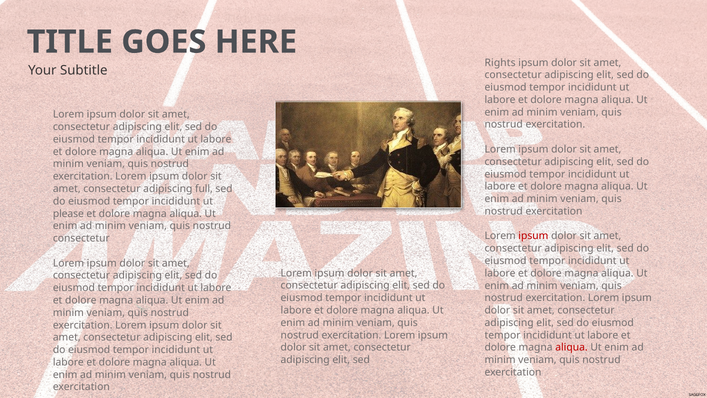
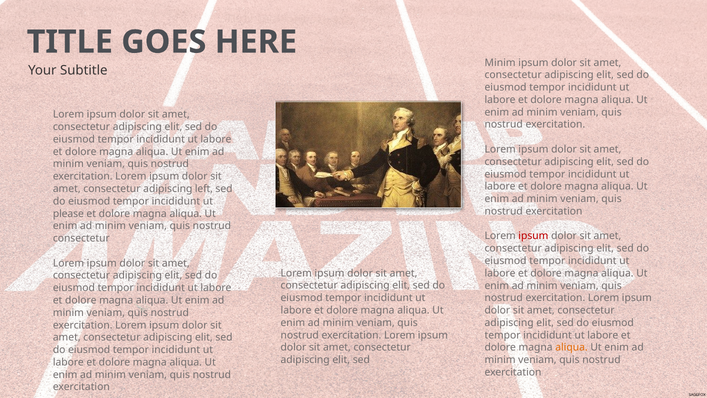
Rights: Rights -> Minim (500, 63)
full: full -> left (204, 189)
aliqua colour: red -> orange (571, 347)
